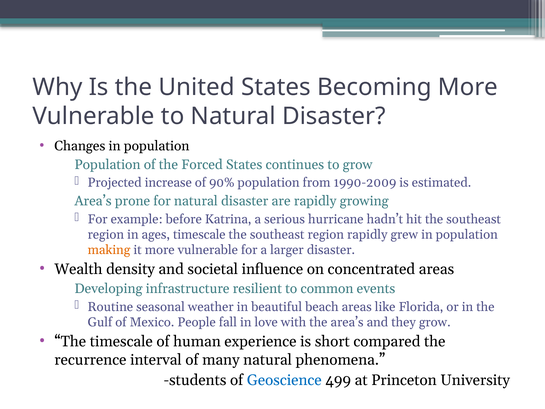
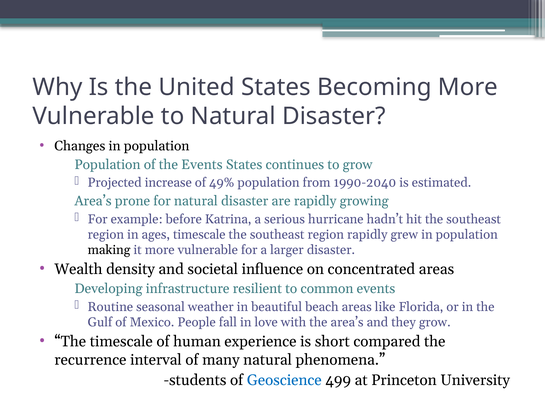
the Forced: Forced -> Events (202, 164)
90%: 90% -> 49% (222, 183)
1990-2009: 1990-2009 -> 1990-2040 (365, 183)
making colour: orange -> black (109, 250)
